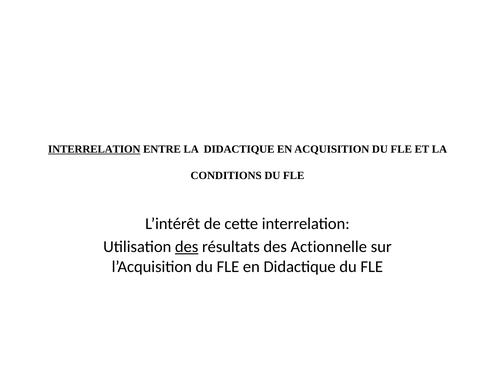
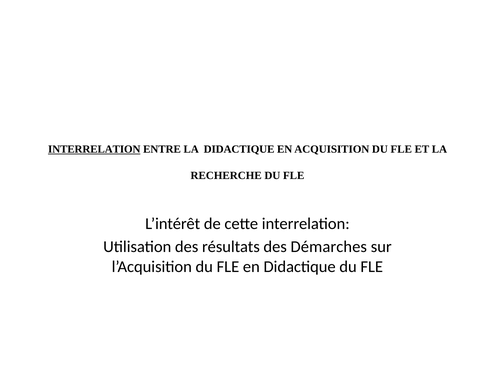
CONDITIONS: CONDITIONS -> RECHERCHE (226, 176)
des underline: present -> none (187, 247)
Actionnelle: Actionnelle -> Démarches (329, 247)
